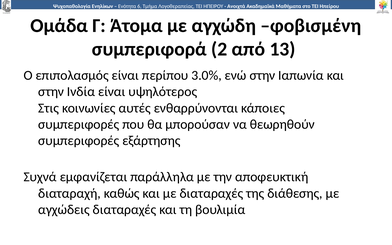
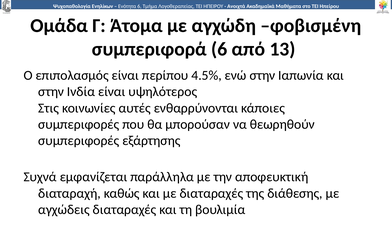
συμπεριφορά 2: 2 -> 6 (219, 49)
3.0%: 3.0% -> 4.5% (207, 75)
